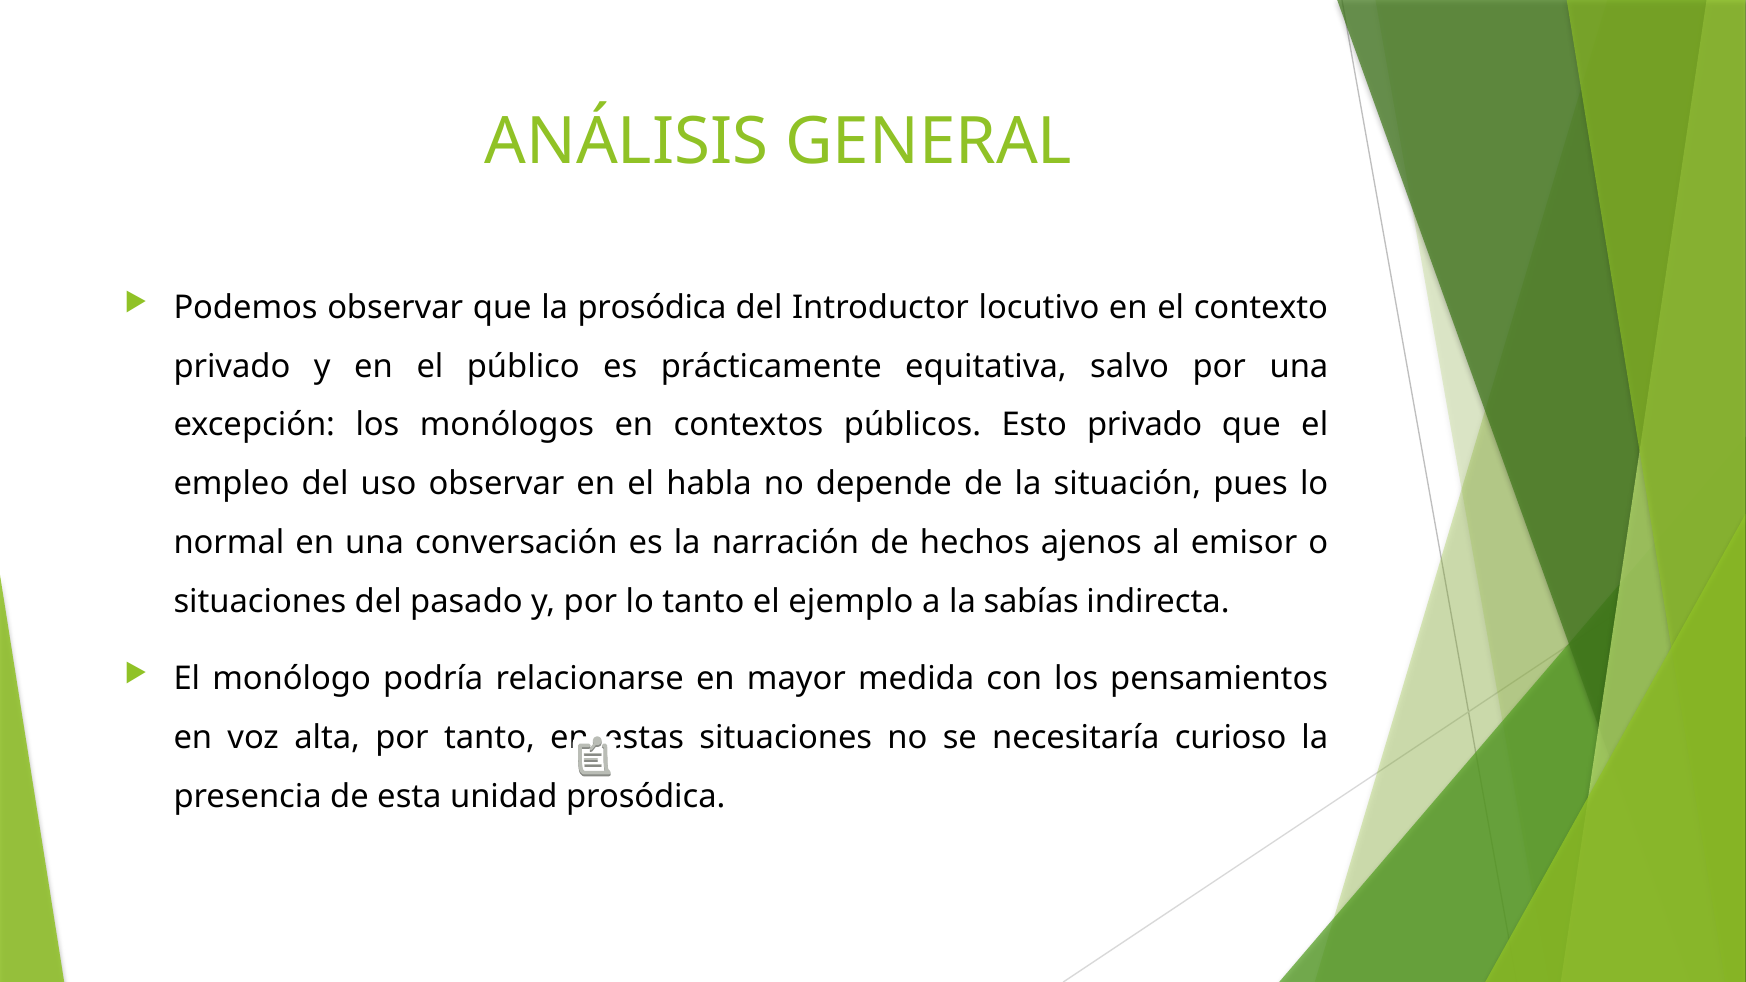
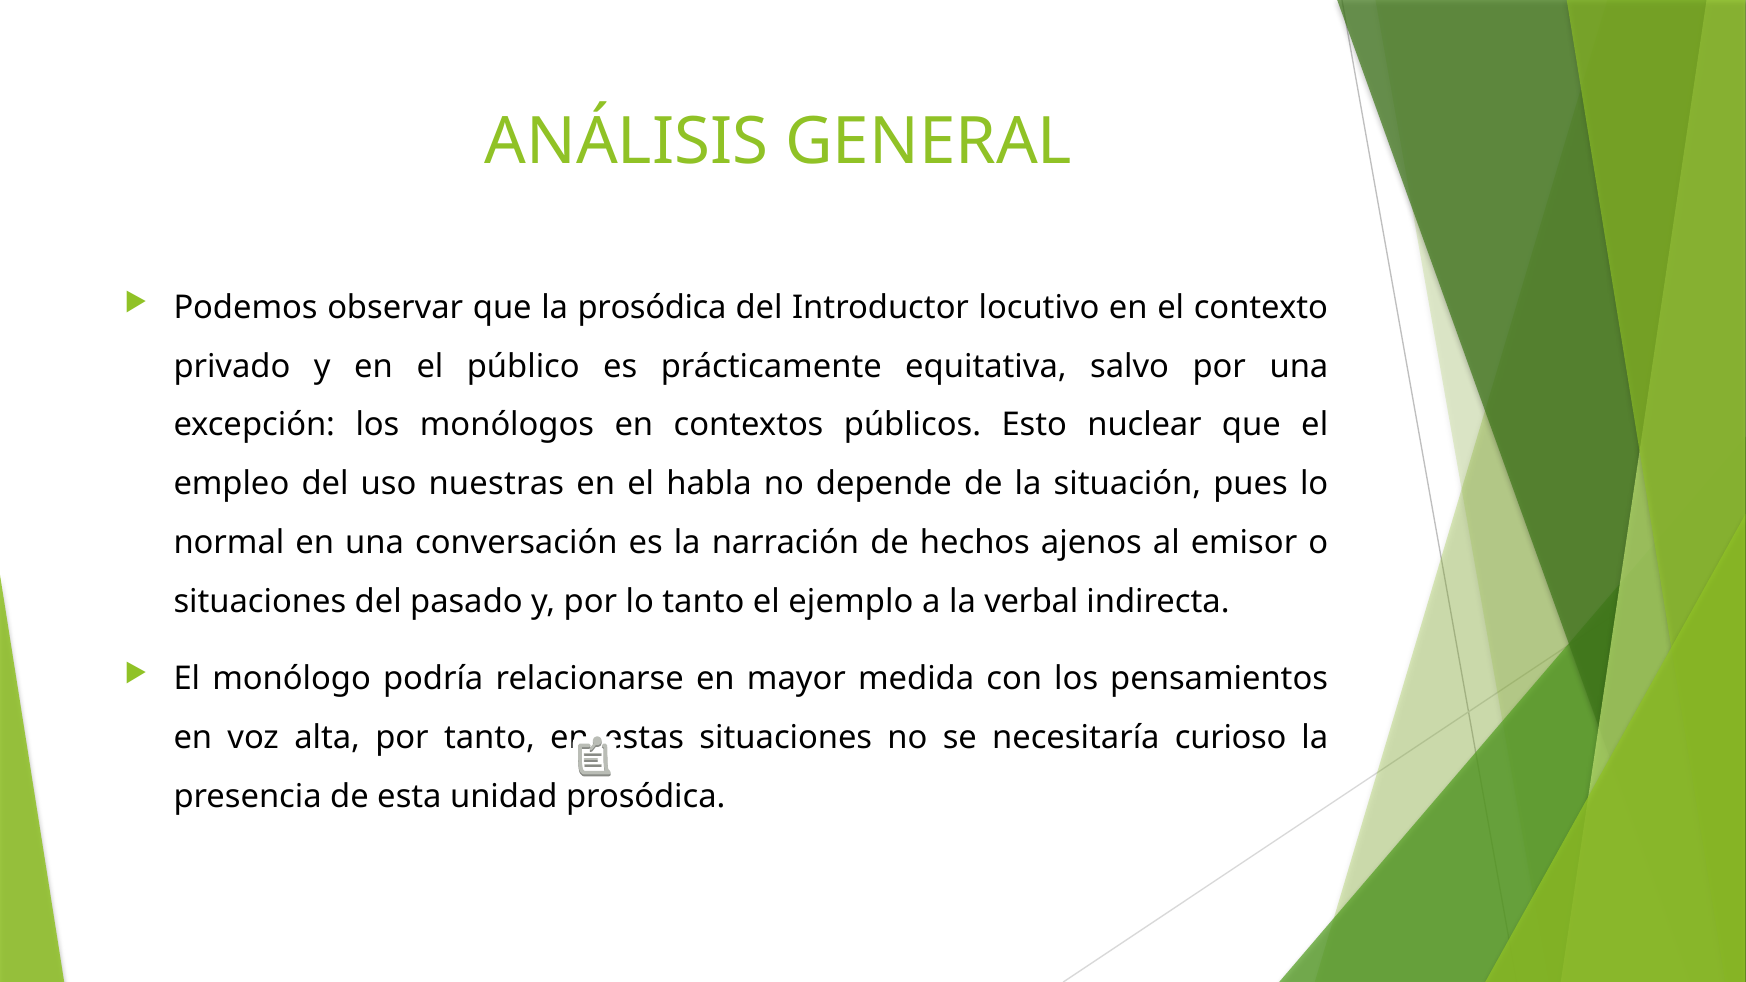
Esto privado: privado -> nuclear (1145, 425)
uso observar: observar -> nuestras (496, 484)
sabías: sabías -> verbal (1031, 602)
